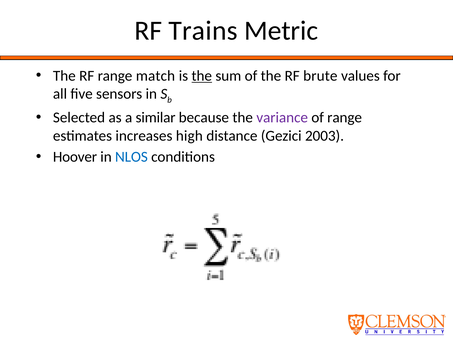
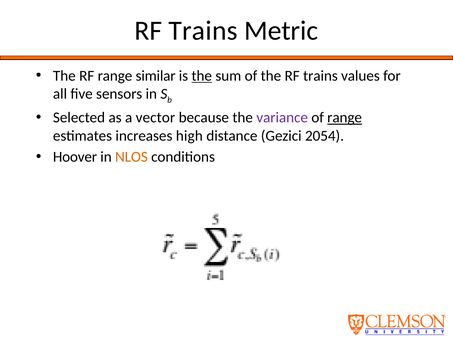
match: match -> similar (156, 76)
the RF brute: brute -> trains (320, 76)
similar: similar -> vector (155, 118)
range underline: none -> present (345, 118)
2003: 2003 -> 2054 (325, 136)
NLOS colour: blue -> orange (131, 157)
